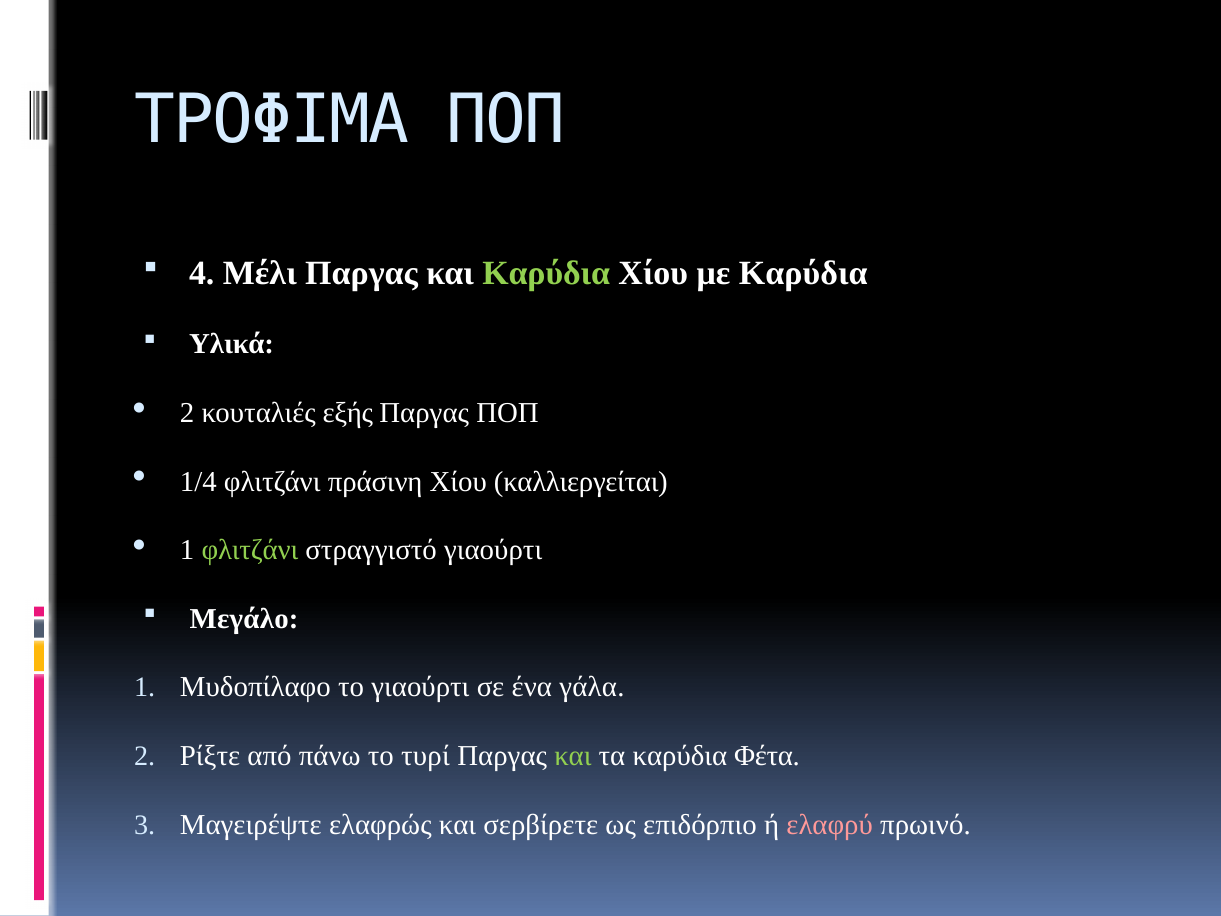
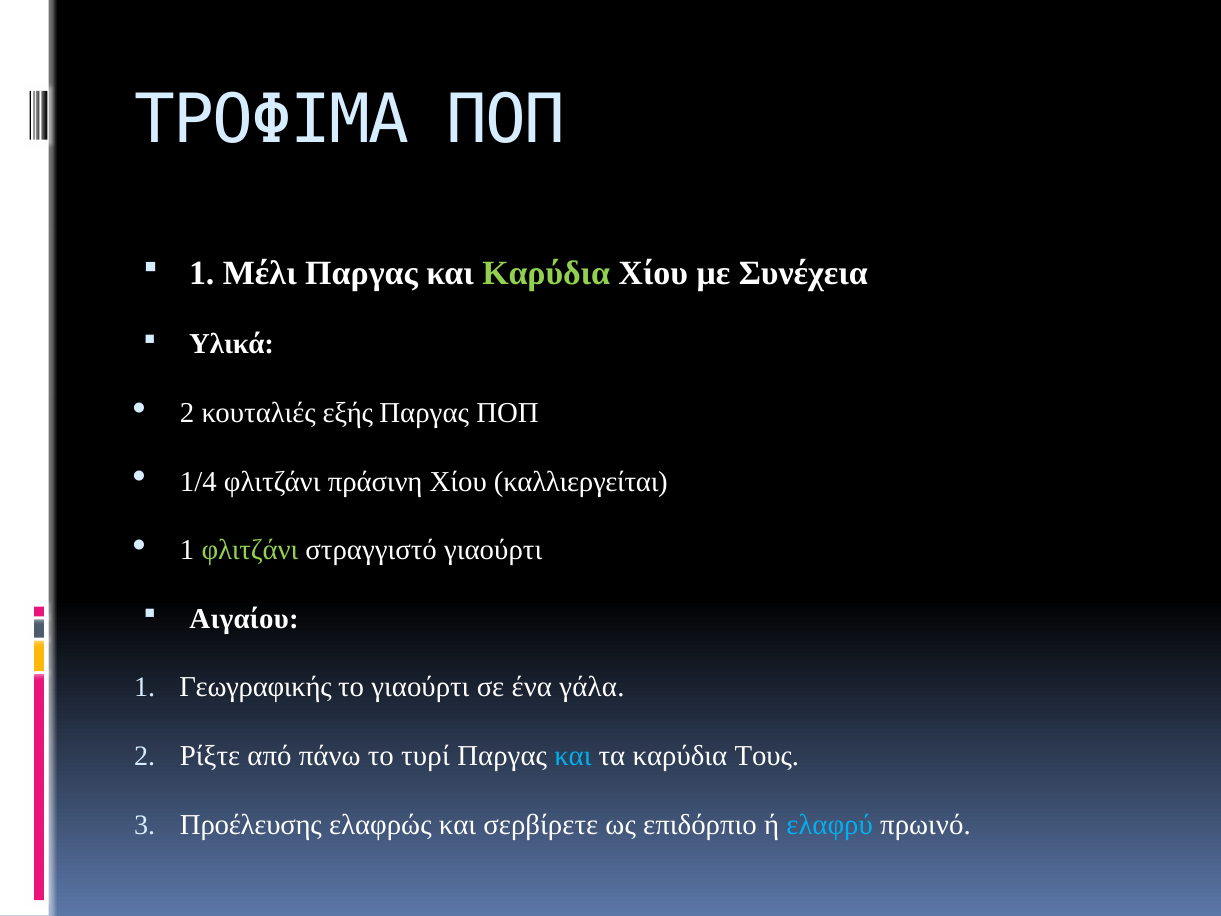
4: 4 -> 1 (202, 273)
με Καρύδια: Καρύδια -> Συνέχεια (803, 273)
Μεγάλο: Μεγάλο -> Αιγαίου (244, 619)
Μυδοπίλαφο: Μυδοπίλαφο -> Γεωγραφικής (256, 687)
και colour: light green -> light blue (573, 756)
Φέτα: Φέτα -> Τους (767, 756)
Μαγειρέψτε: Μαγειρέψτε -> Προέλευσης (251, 824)
ελαφρύ colour: pink -> light blue (830, 824)
